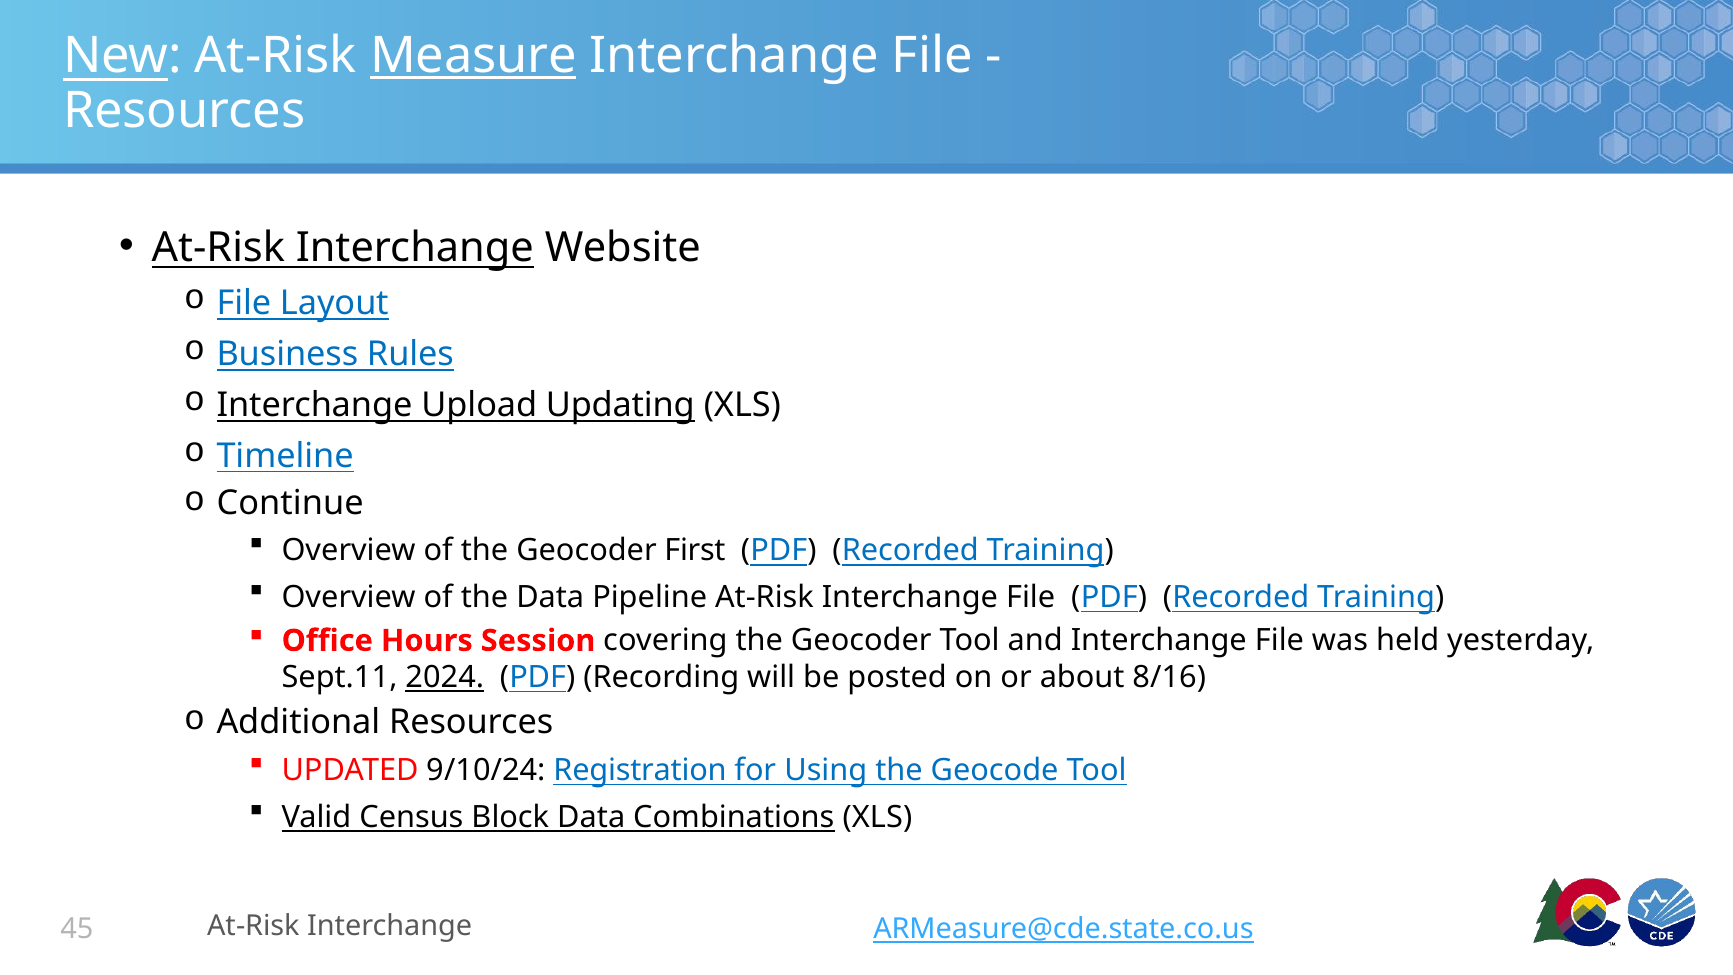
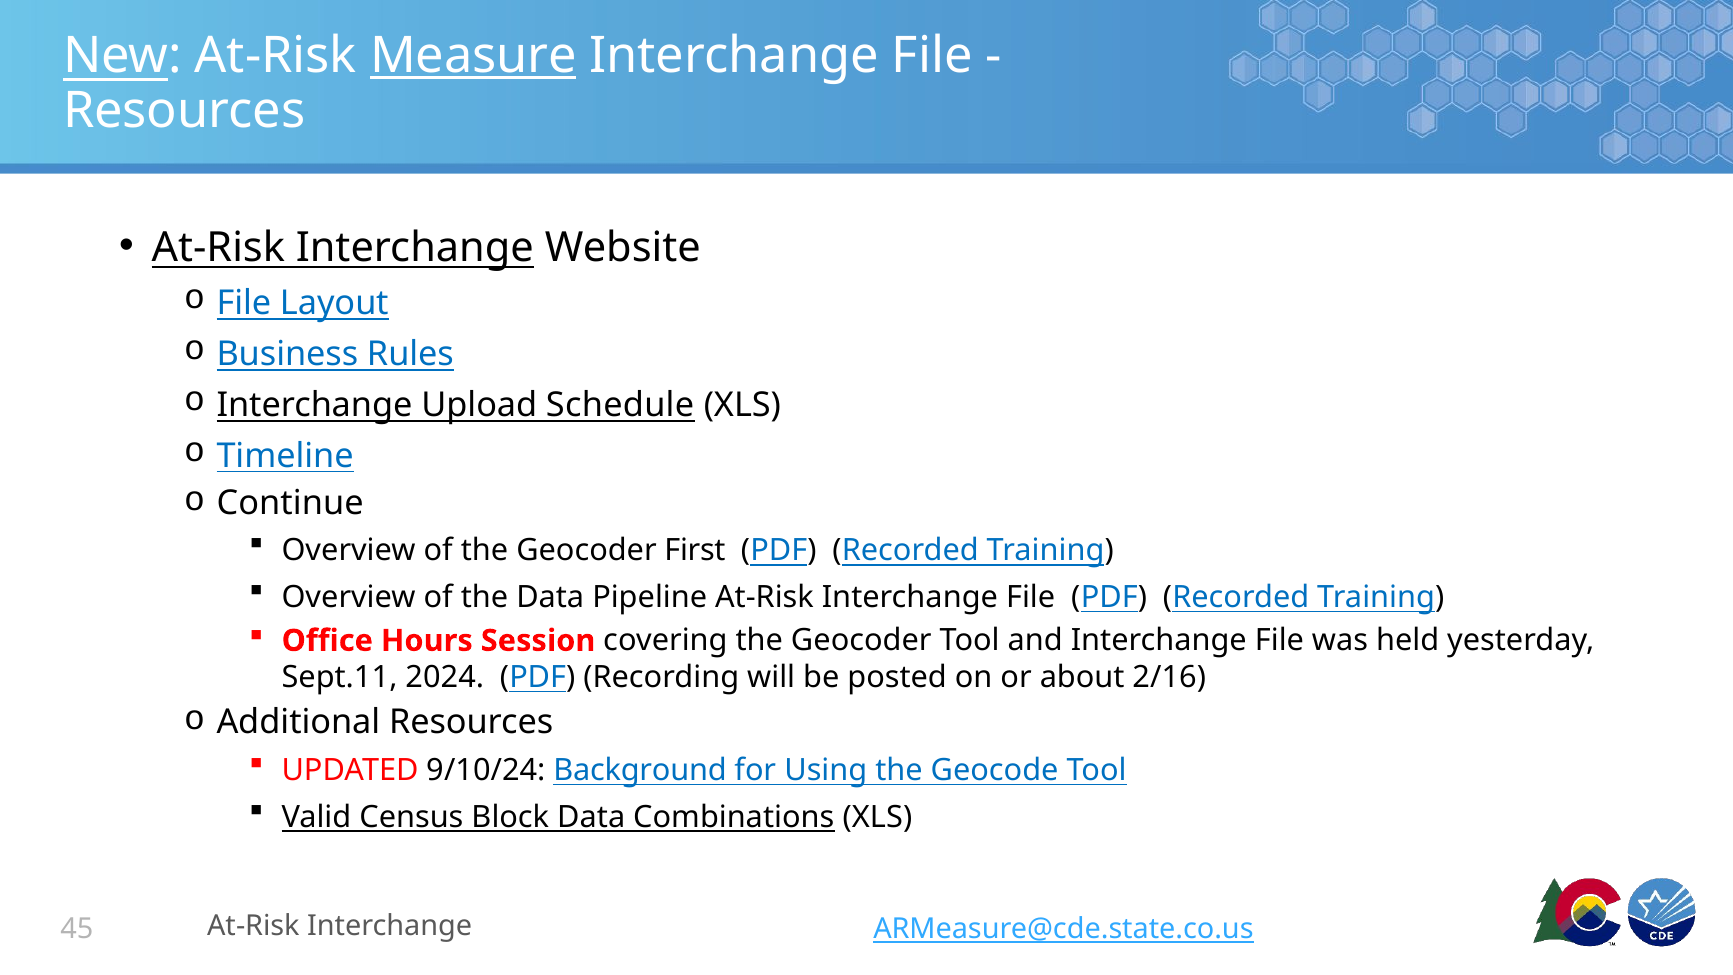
Updating: Updating -> Schedule (620, 405)
2024 underline: present -> none (445, 678)
8/16: 8/16 -> 2/16 (1169, 678)
Registration: Registration -> Background (640, 770)
